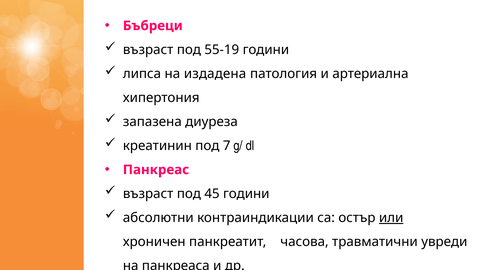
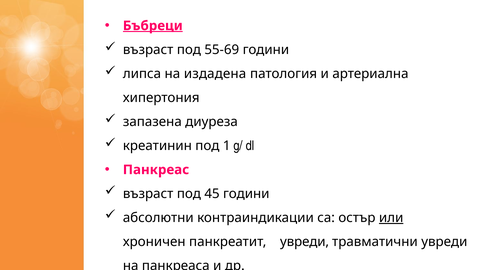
Бъбреци underline: none -> present (153, 26)
55-19: 55-19 -> 55-69 (222, 50)
7: 7 -> 1 (227, 146)
панкреатит часова: часова -> увреди (305, 242)
